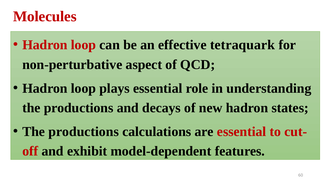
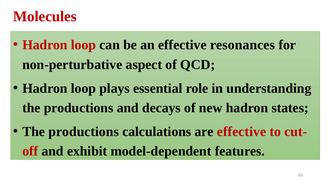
tetraquark: tetraquark -> resonances (242, 45)
are essential: essential -> effective (242, 132)
